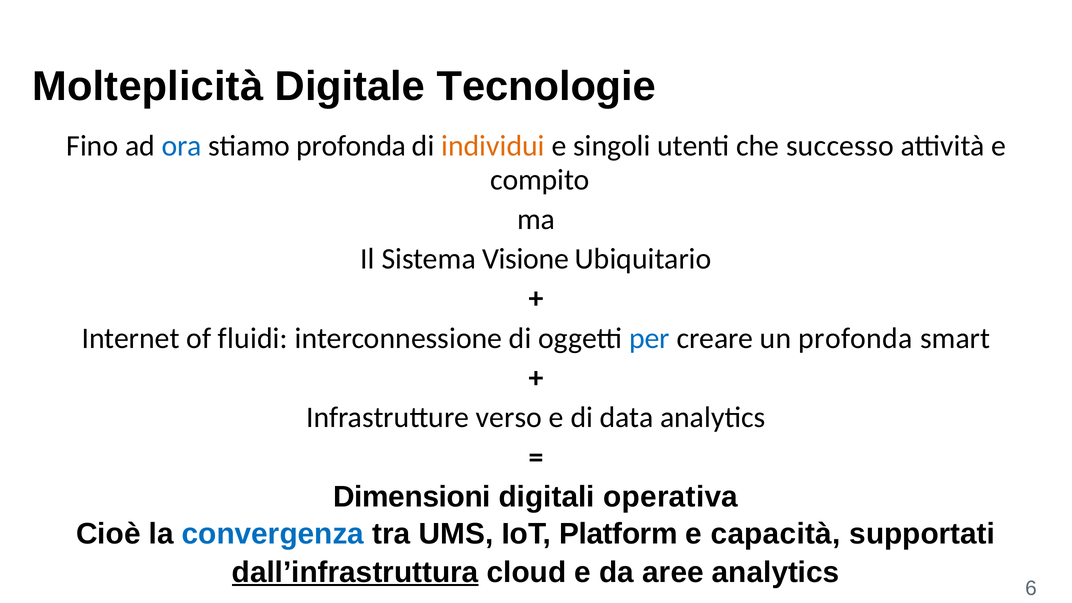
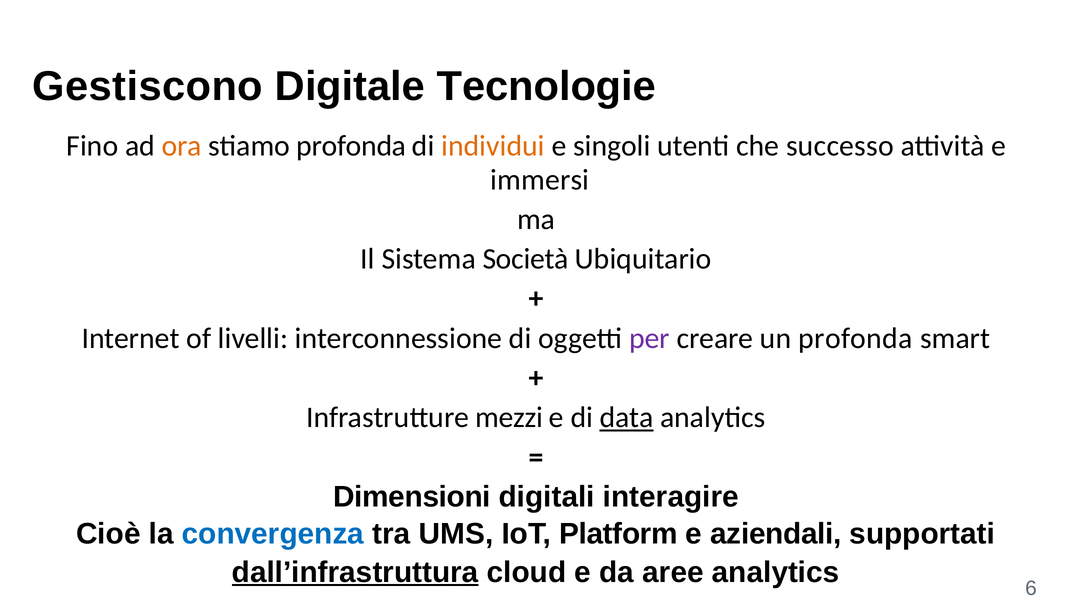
Molteplicità: Molteplicità -> Gestiscono (148, 86)
ora colour: blue -> orange (182, 146)
compito: compito -> immersi (540, 180)
Visione: Visione -> Società (526, 259)
fluidi: fluidi -> livelli (253, 338)
per colour: blue -> purple (649, 338)
verso: verso -> mezzi (509, 418)
data underline: none -> present (627, 418)
operativa: operativa -> interagire (671, 497)
capacità: capacità -> aziendali (776, 534)
